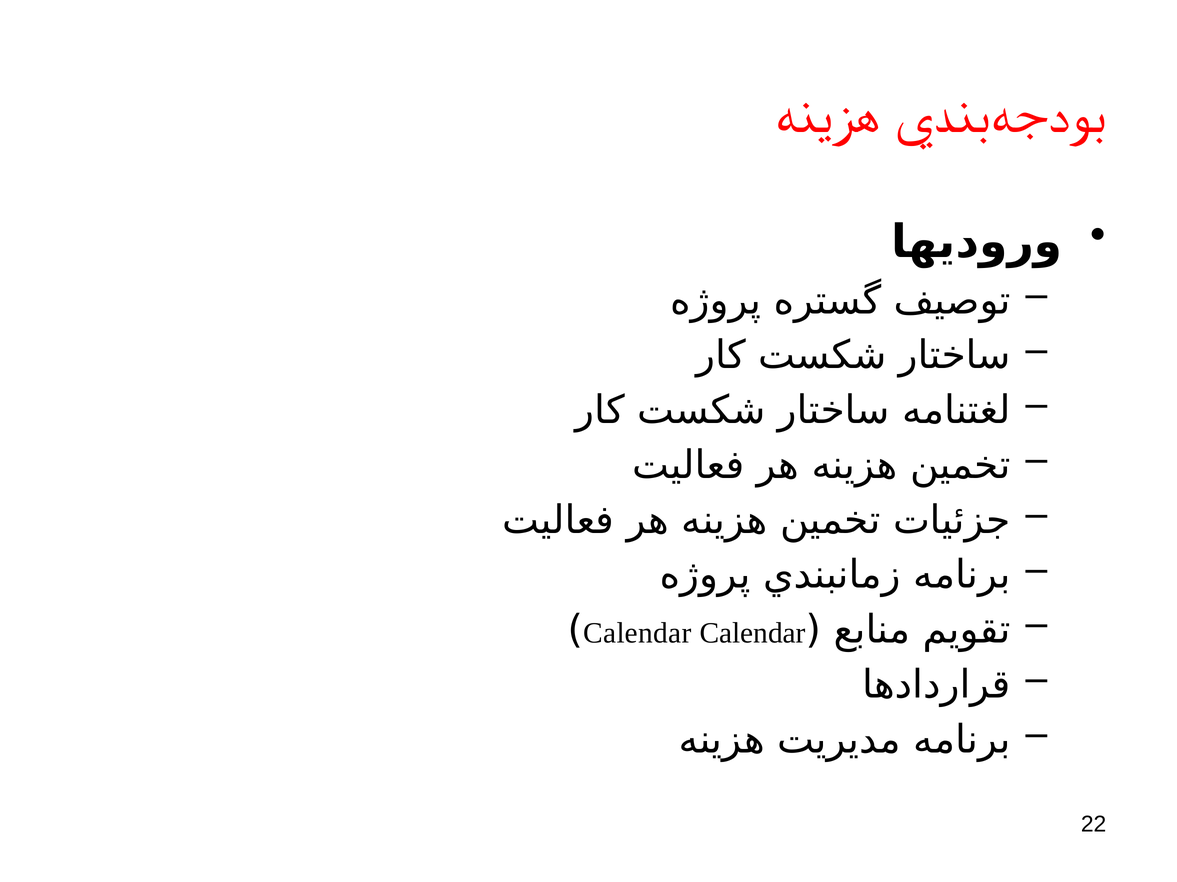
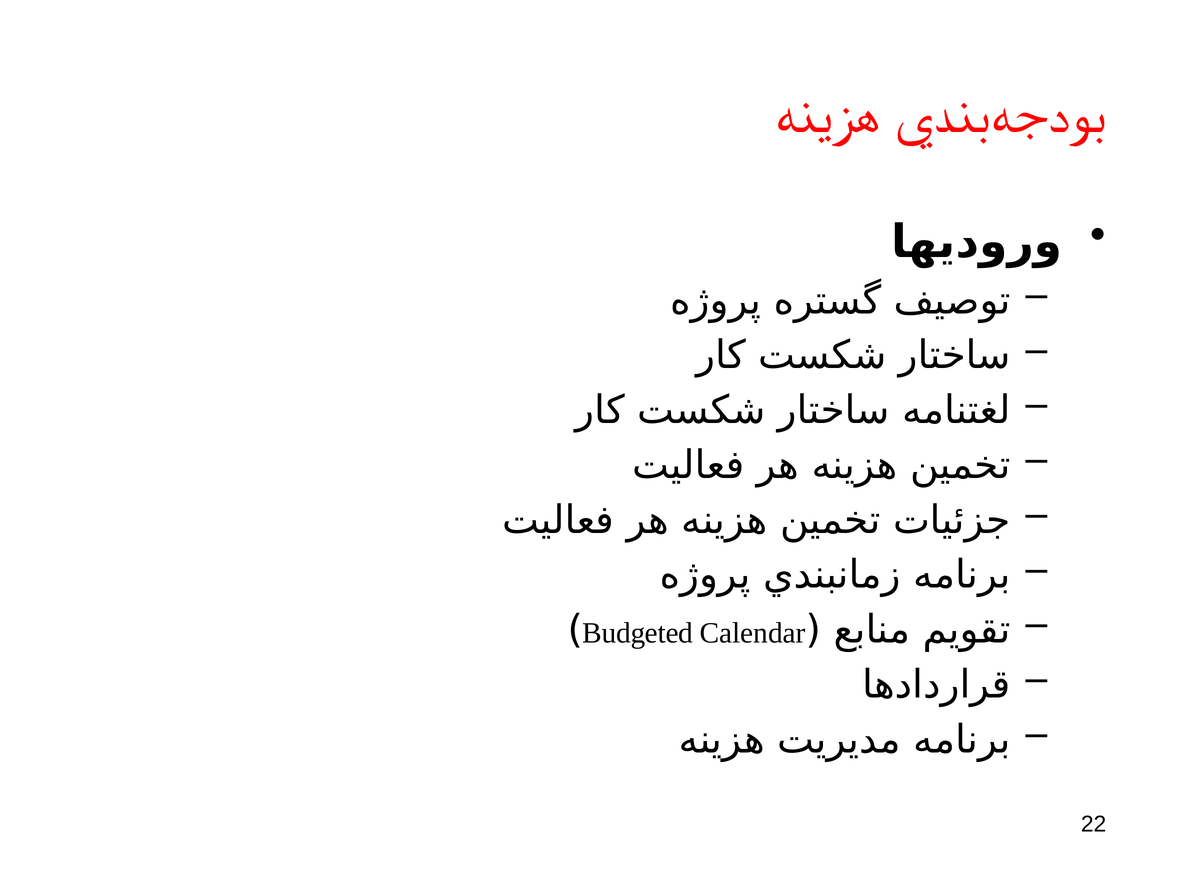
Calendar: Calendar -> Budgeted (638, 634)
